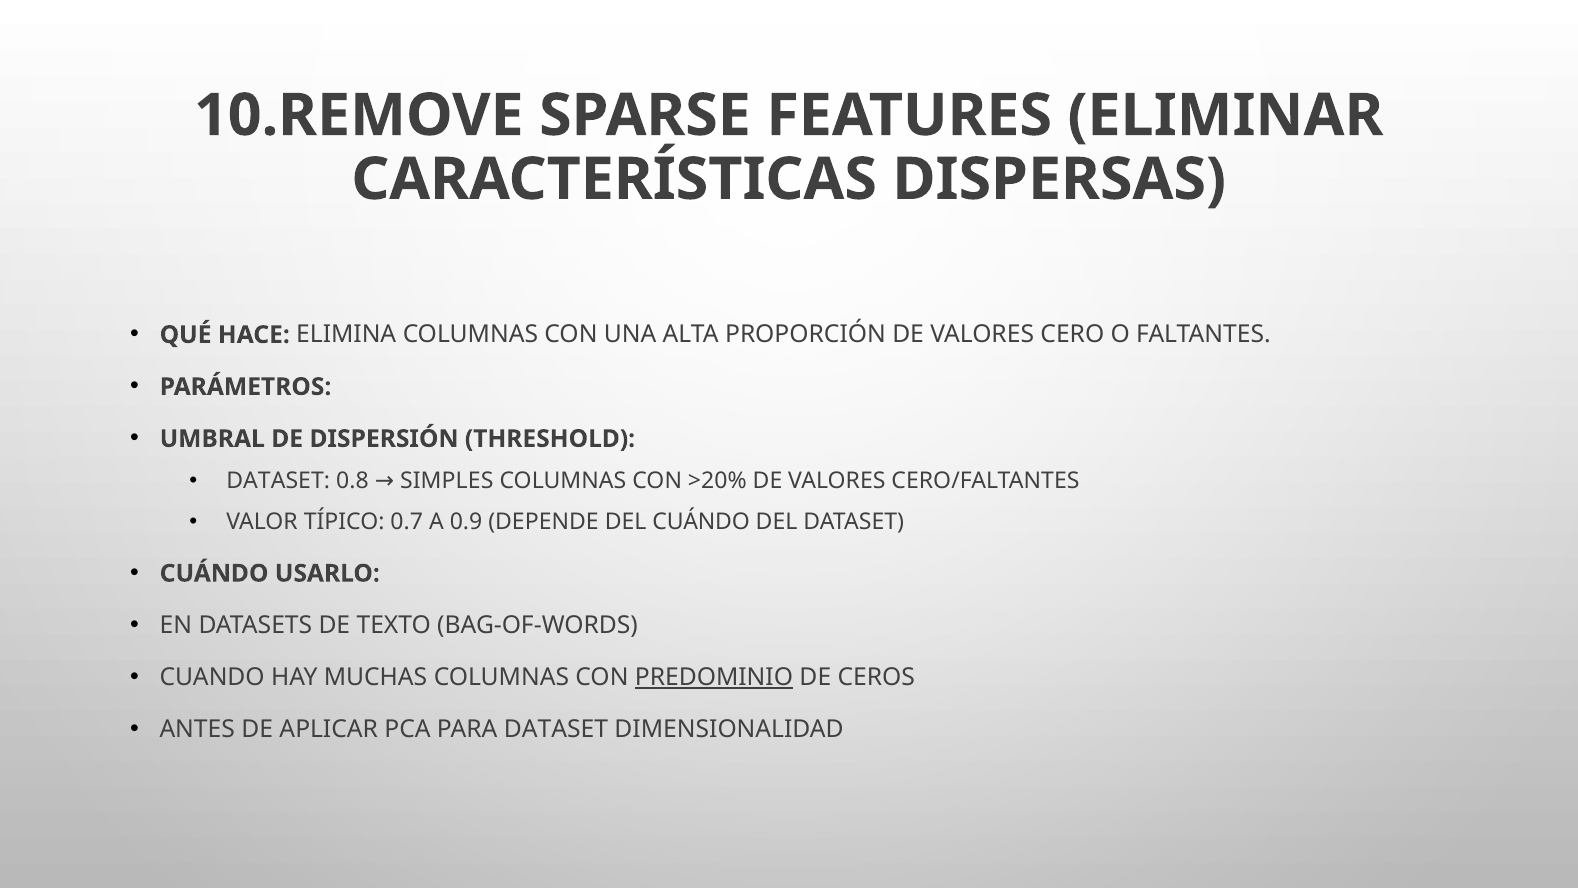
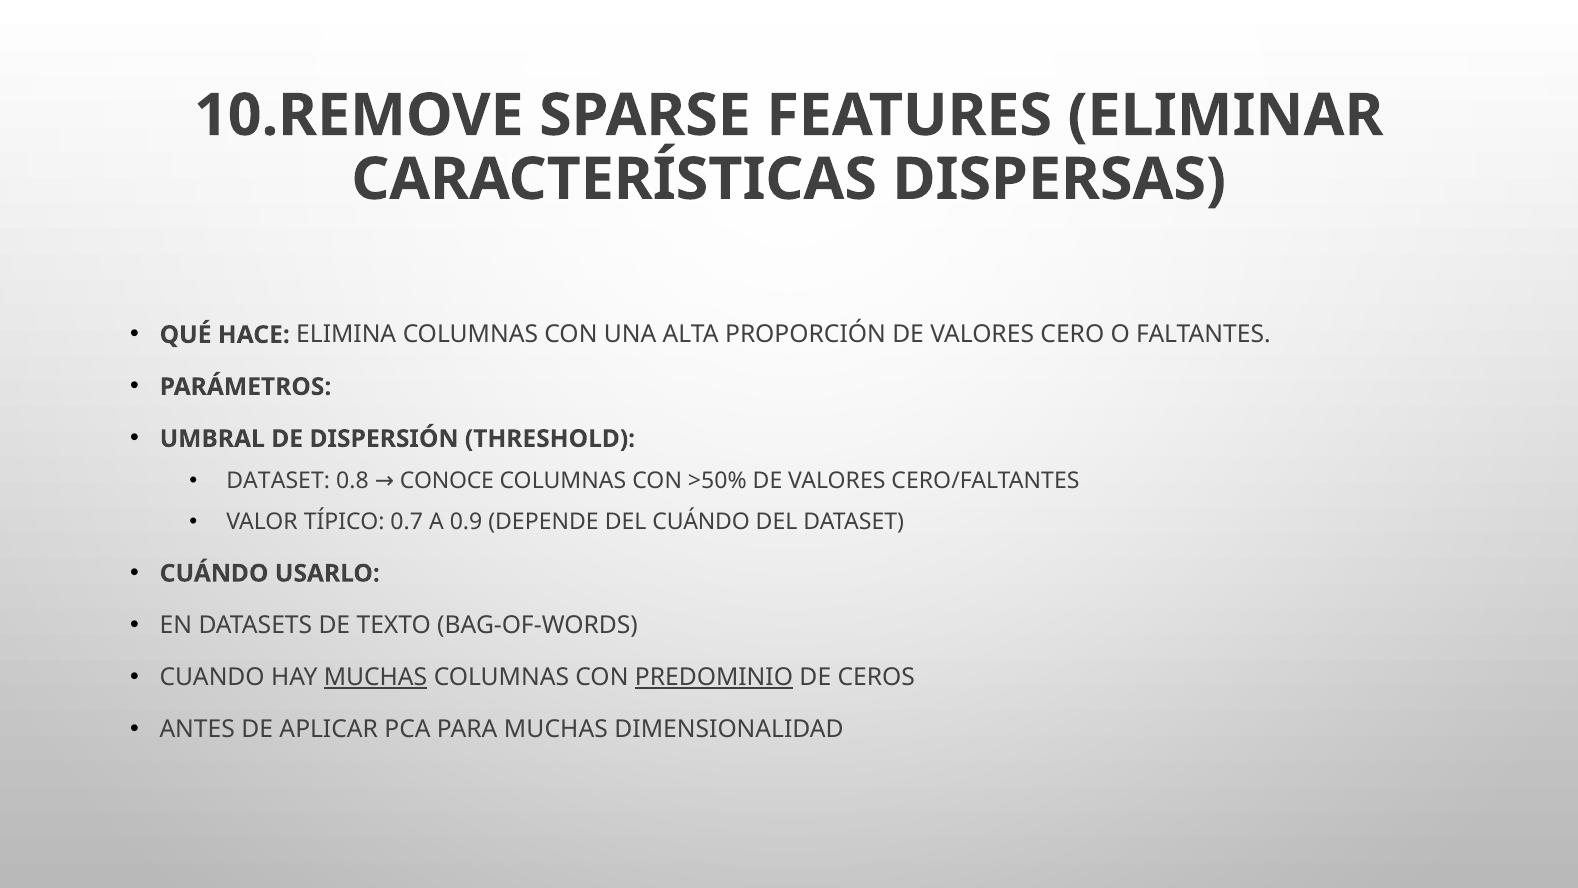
SIMPLES: SIMPLES -> CONOCE (447, 481)
>20%: >20% -> >50% (717, 481)
MUCHAS underline: none -> present (376, 677)
PARA DATASET: DATASET -> MUCHAS (556, 729)
